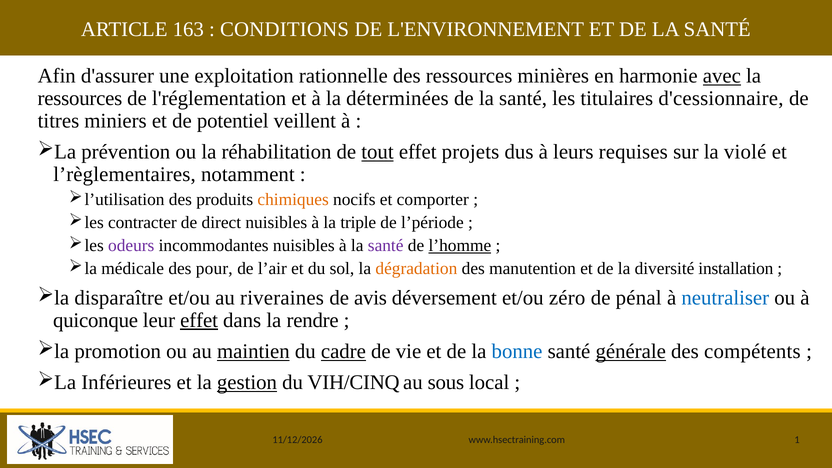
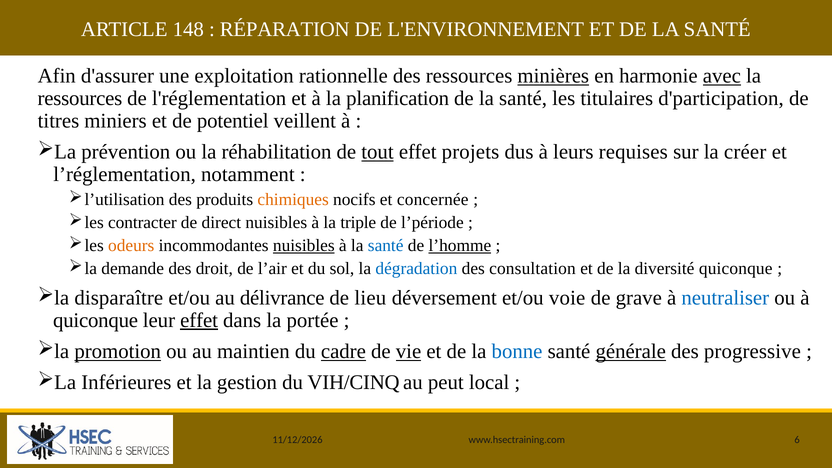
163: 163 -> 148 (188, 29)
CONDITIONS: CONDITIONS -> RÉPARATION (285, 29)
minières underline: none -> present (553, 76)
déterminées: déterminées -> planification (398, 98)
d'cessionnaire: d'cessionnaire -> d'participation (721, 98)
violé: violé -> créer (745, 152)
l’règlementaires: l’règlementaires -> l’réglementation (125, 174)
comporter: comporter -> concernée (433, 199)
odeurs colour: purple -> orange (131, 246)
nuisibles underline: none -> present (304, 246)
santé colour: purple -> blue (386, 246)
médicale: médicale -> demande (133, 269)
pour: pour -> droit (214, 269)
dégradation colour: orange -> blue (416, 269)
manutention: manutention -> consultation (532, 269)
diversité installation: installation -> quiconque (736, 269)
riveraines: riveraines -> délivrance (282, 298)
avis: avis -> lieu (370, 298)
zéro: zéro -> voie (567, 298)
pénal: pénal -> grave (639, 298)
rendre: rendre -> portée (313, 320)
promotion underline: none -> present (118, 351)
maintien underline: present -> none (253, 351)
vie underline: none -> present (409, 351)
compétents: compétents -> progressive (752, 351)
gestion underline: present -> none (247, 383)
sous: sous -> peut (446, 383)
1: 1 -> 6 (797, 440)
